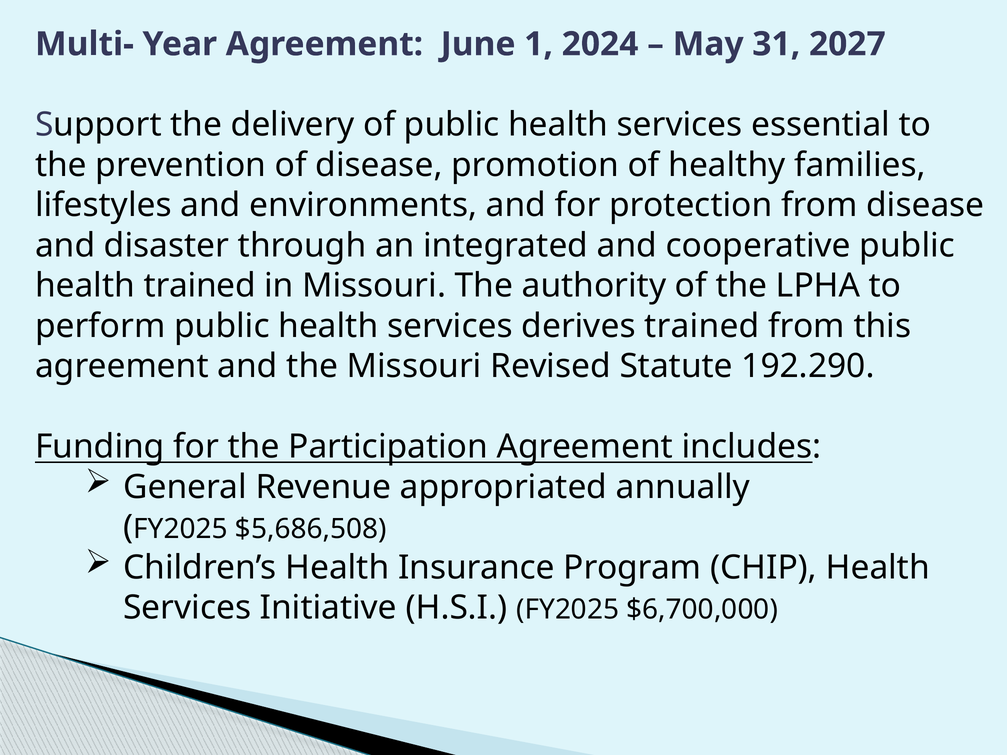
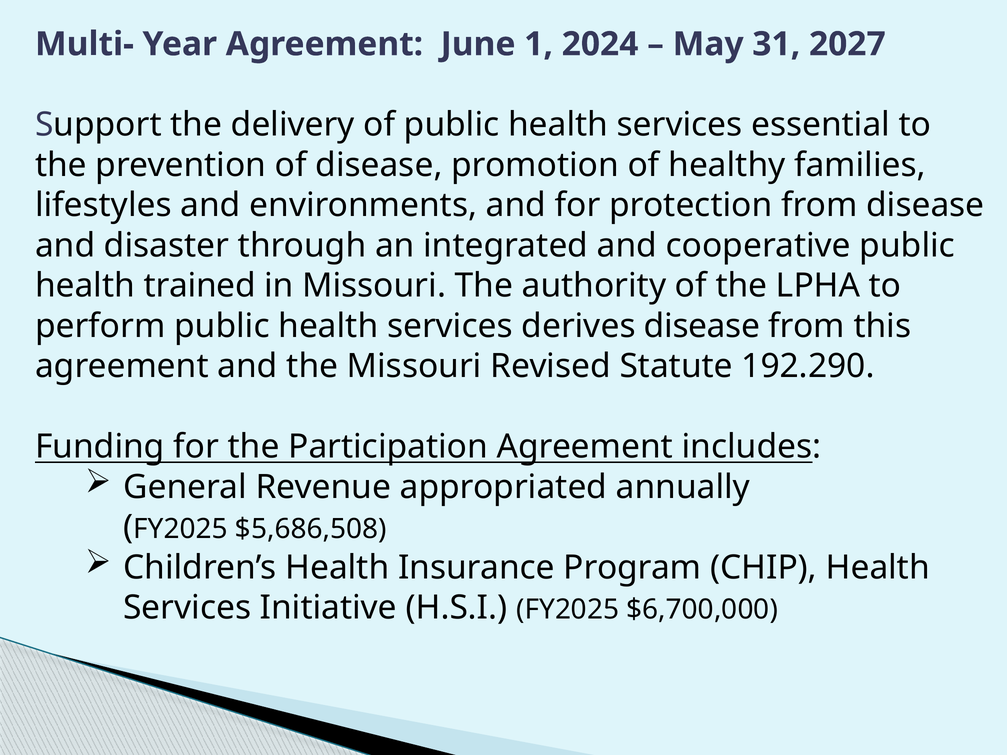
derives trained: trained -> disease (702, 326)
